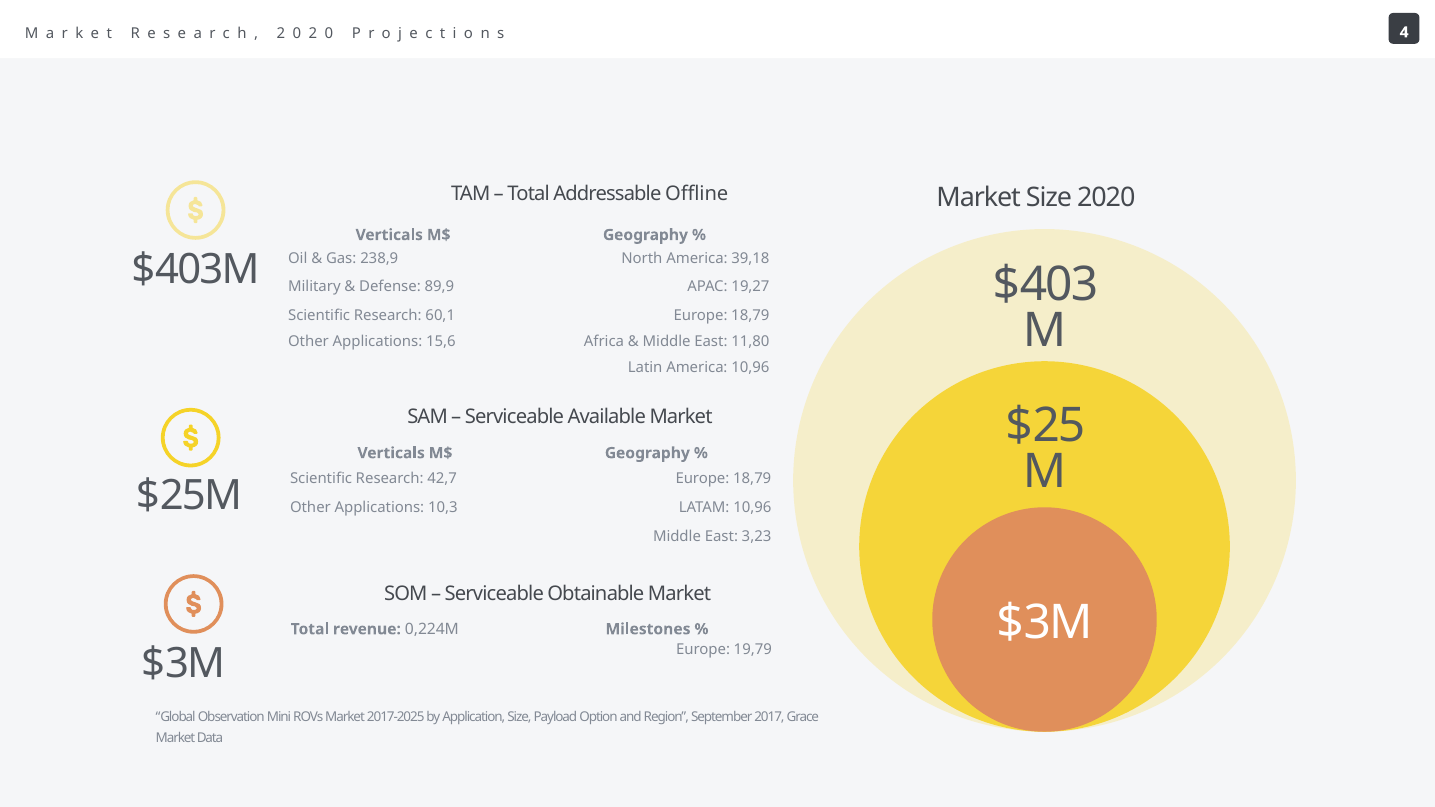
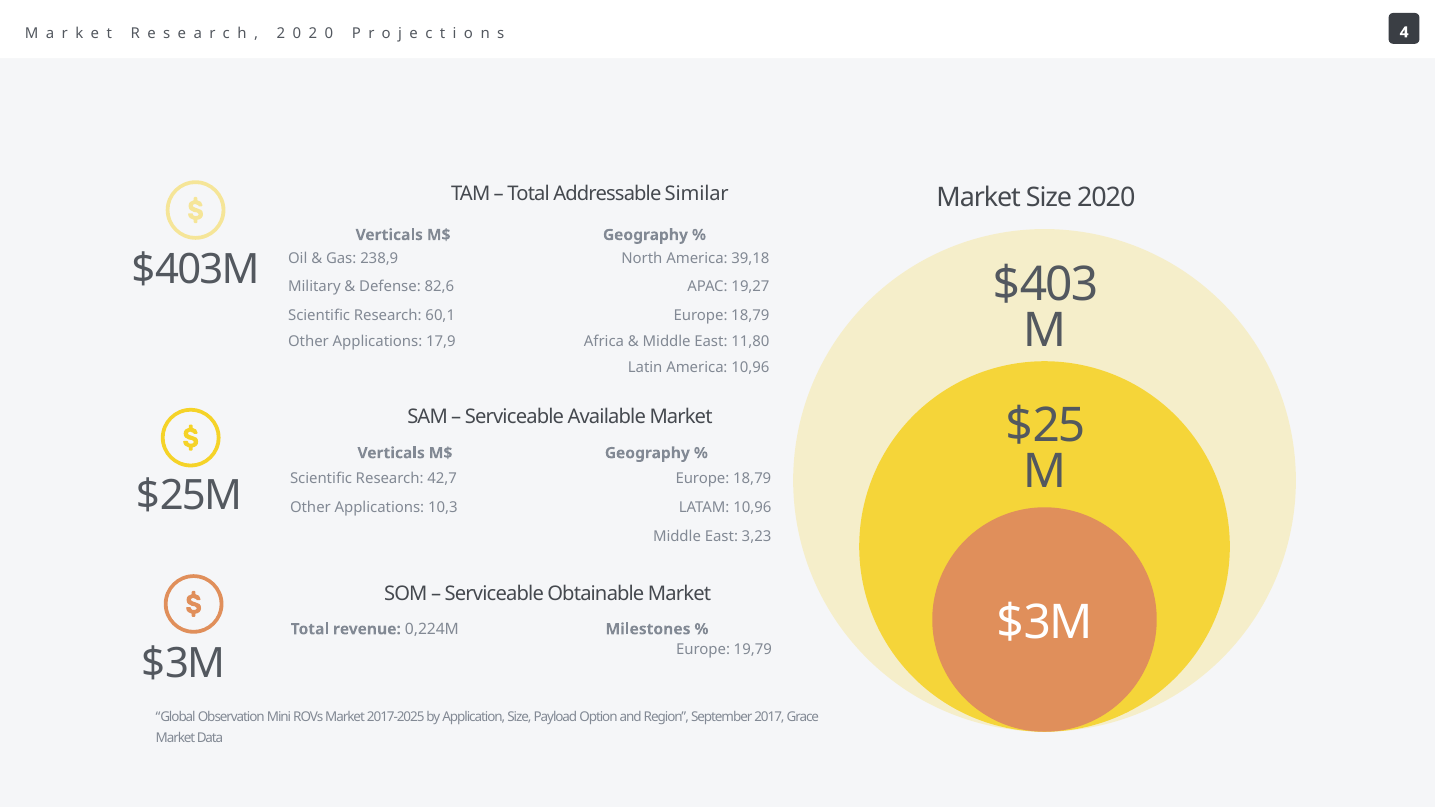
Offline: Offline -> Similar (697, 194)
89,9: 89,9 -> 82,6 (439, 287)
15,6: 15,6 -> 17,9 (441, 341)
